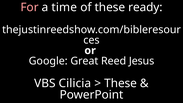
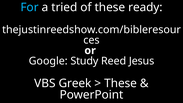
For colour: pink -> light blue (30, 7)
time: time -> tried (64, 7)
Great: Great -> Study (84, 61)
Cilicia: Cilicia -> Greek (75, 83)
